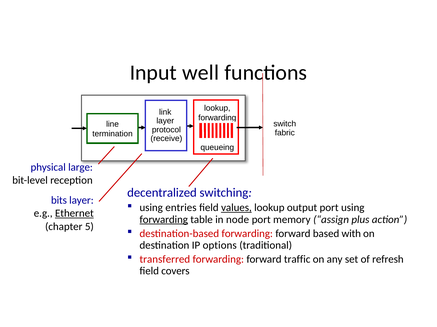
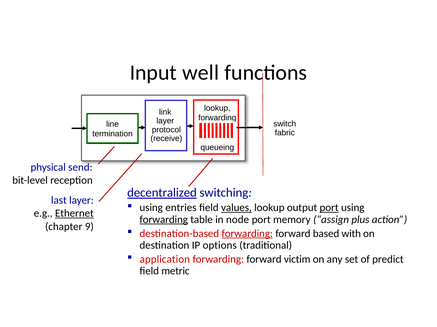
large: large -> send (80, 167)
decentralized underline: none -> present (162, 193)
bits: bits -> last (59, 201)
port underline: none -> present (329, 208)
5: 5 -> 9 (89, 227)
forwarding underline: none -> present (247, 234)
transferred: transferred -> application (165, 260)
traffic: traffic -> victim (297, 260)
refresh: refresh -> predict (388, 260)
covers: covers -> metric (175, 272)
